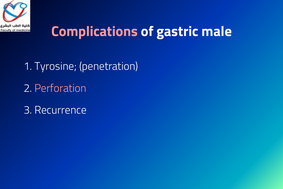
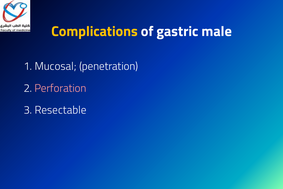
Complications colour: pink -> yellow (95, 31)
Tyrosine: Tyrosine -> Mucosal (56, 66)
Recurrence: Recurrence -> Resectable (60, 110)
